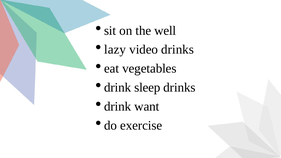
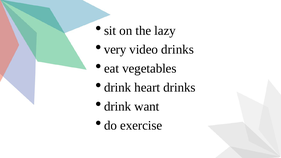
well: well -> lazy (165, 31)
lazy: lazy -> very (115, 50)
sleep: sleep -> heart (147, 88)
